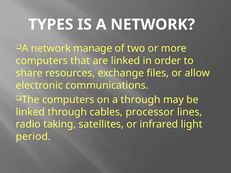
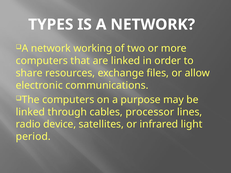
manage: manage -> working (93, 48)
a through: through -> purpose (141, 100)
taking: taking -> device (60, 124)
